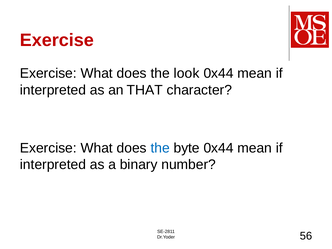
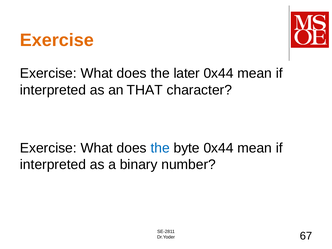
Exercise colour: red -> orange (57, 40)
look: look -> later (187, 73)
56: 56 -> 67 (306, 236)
